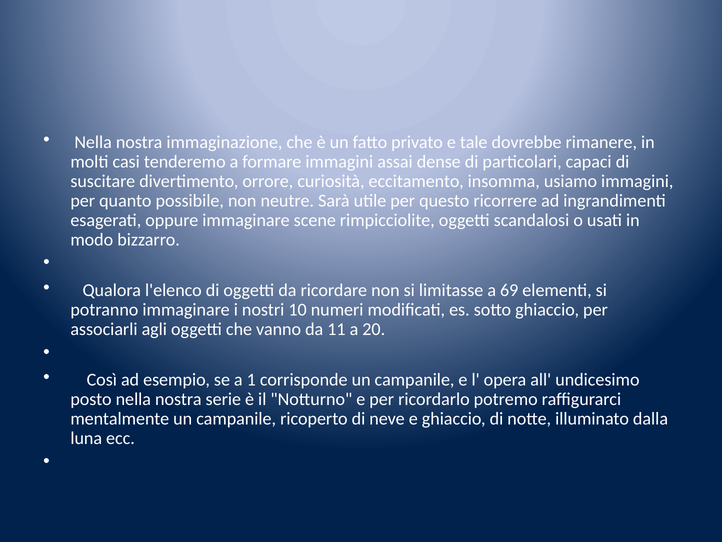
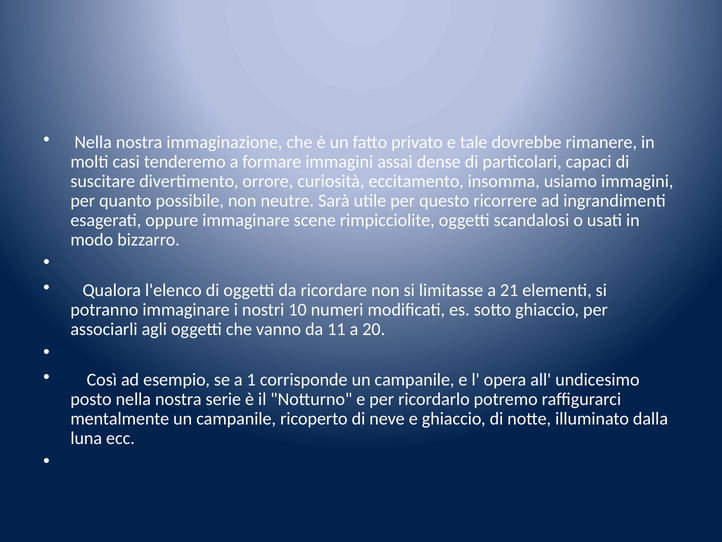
69: 69 -> 21 (509, 290)
